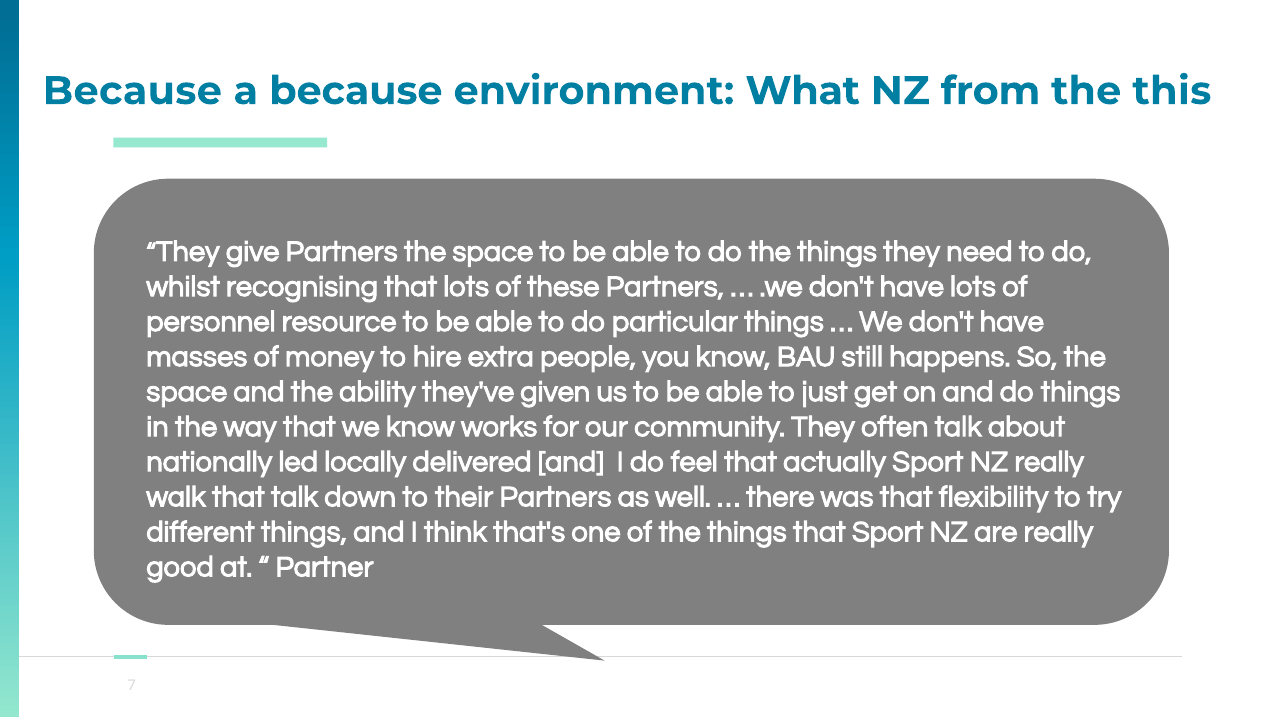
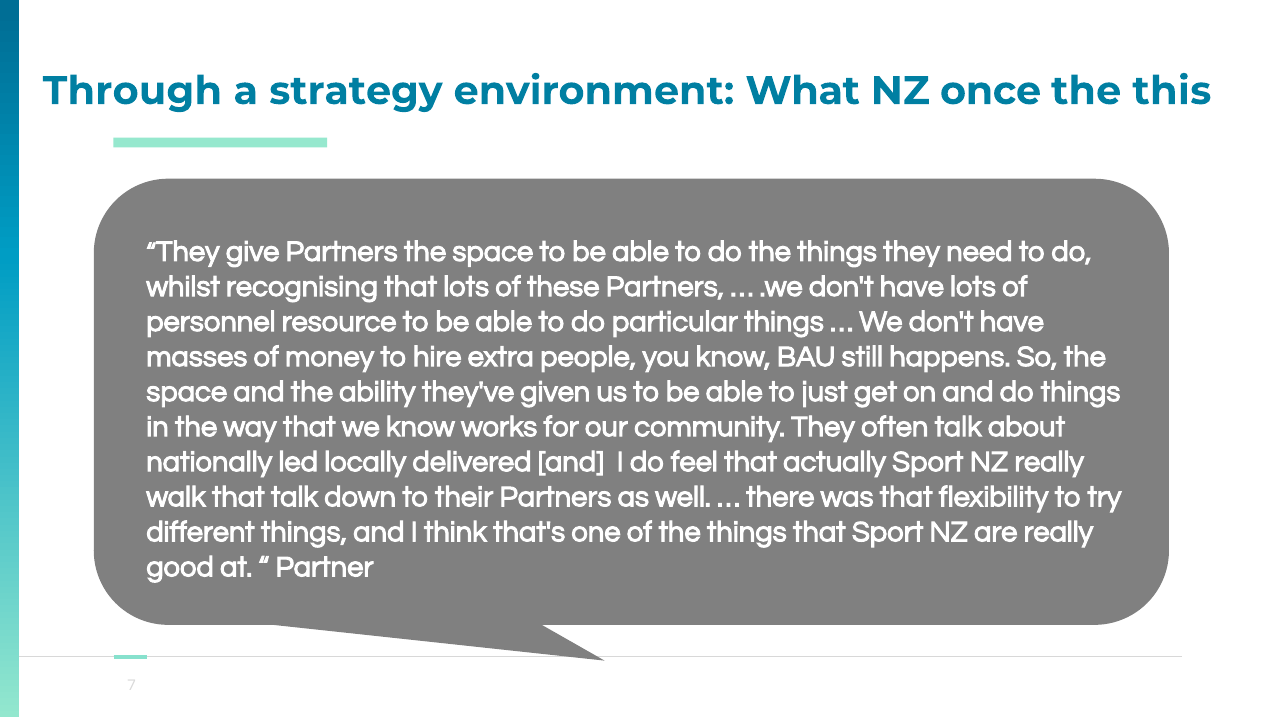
Because: Because -> Through (132, 91)
a because: because -> strategy (356, 91)
from: from -> once (991, 91)
